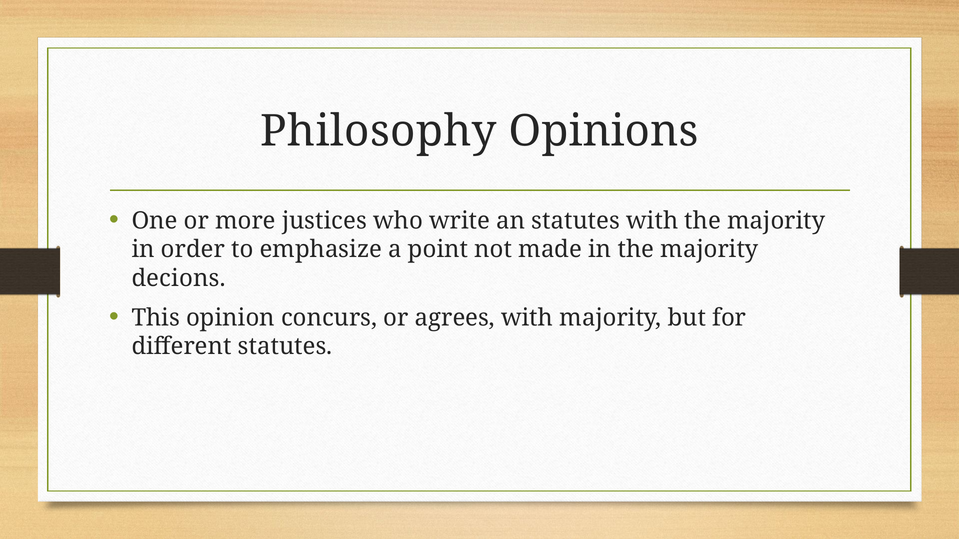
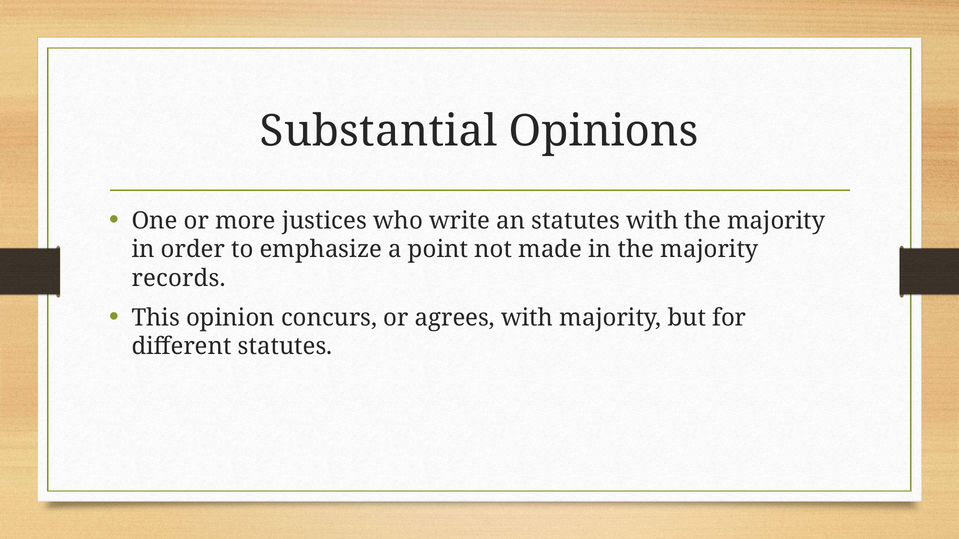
Philosophy: Philosophy -> Substantial (379, 132)
decions: decions -> records (179, 278)
